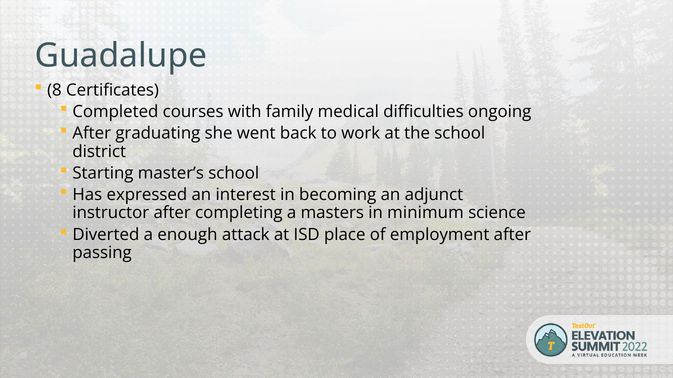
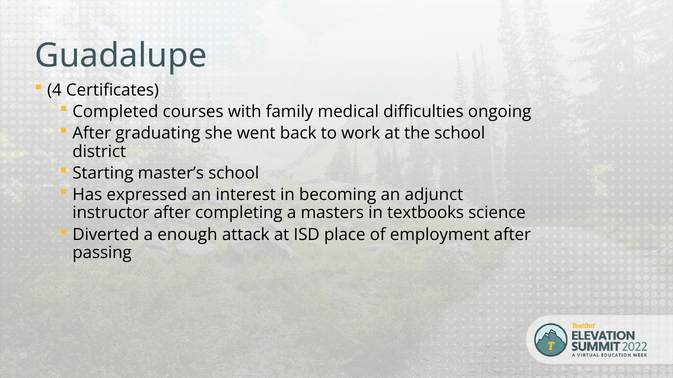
8: 8 -> 4 (54, 90)
minimum: minimum -> textbooks (426, 213)
